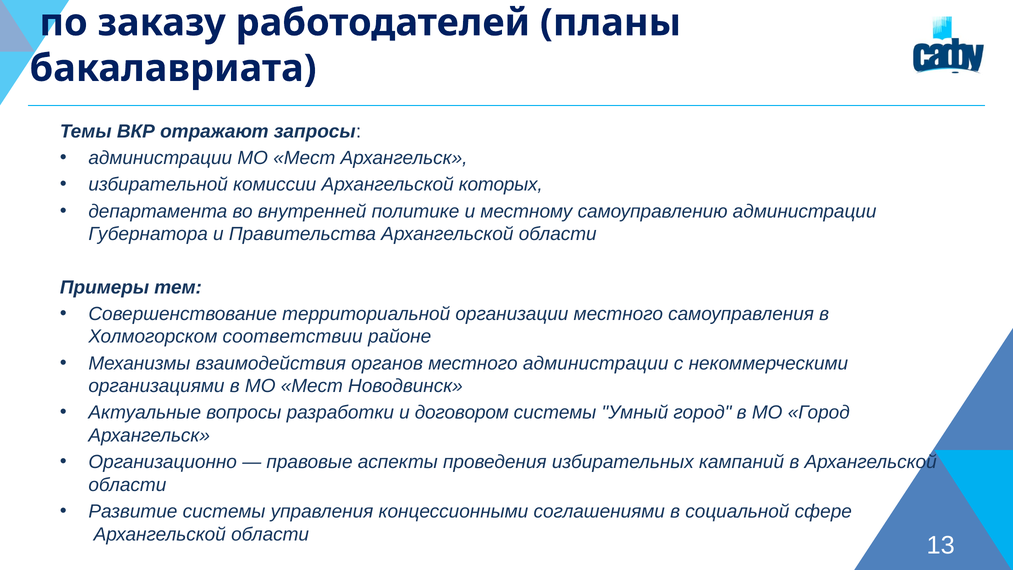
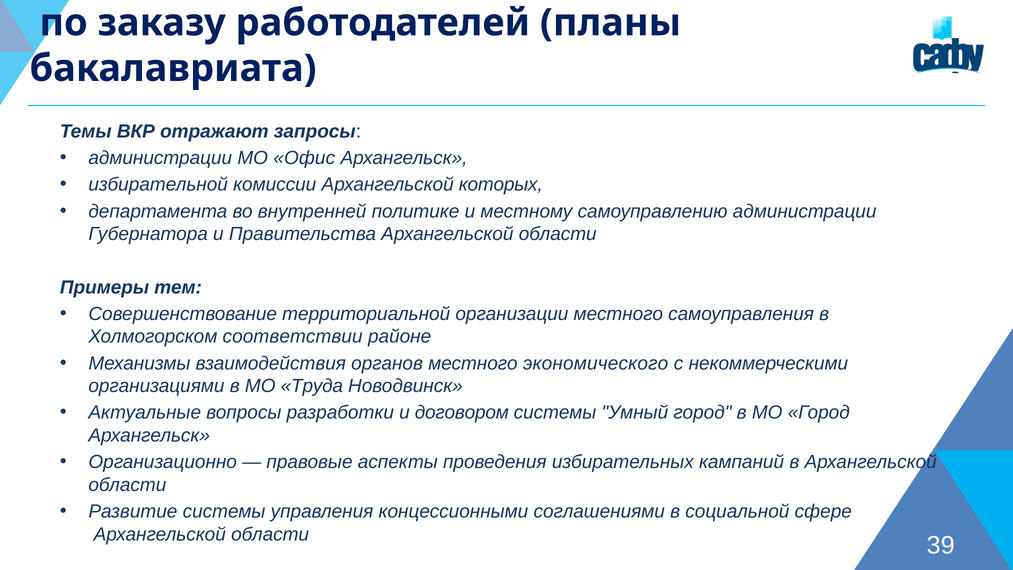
администрации МО Мест: Мест -> Офис (304, 158)
местного администрации: администрации -> экономического (596, 363)
в МО Мест: Мест -> Труда (312, 386)
13: 13 -> 39 (941, 545)
